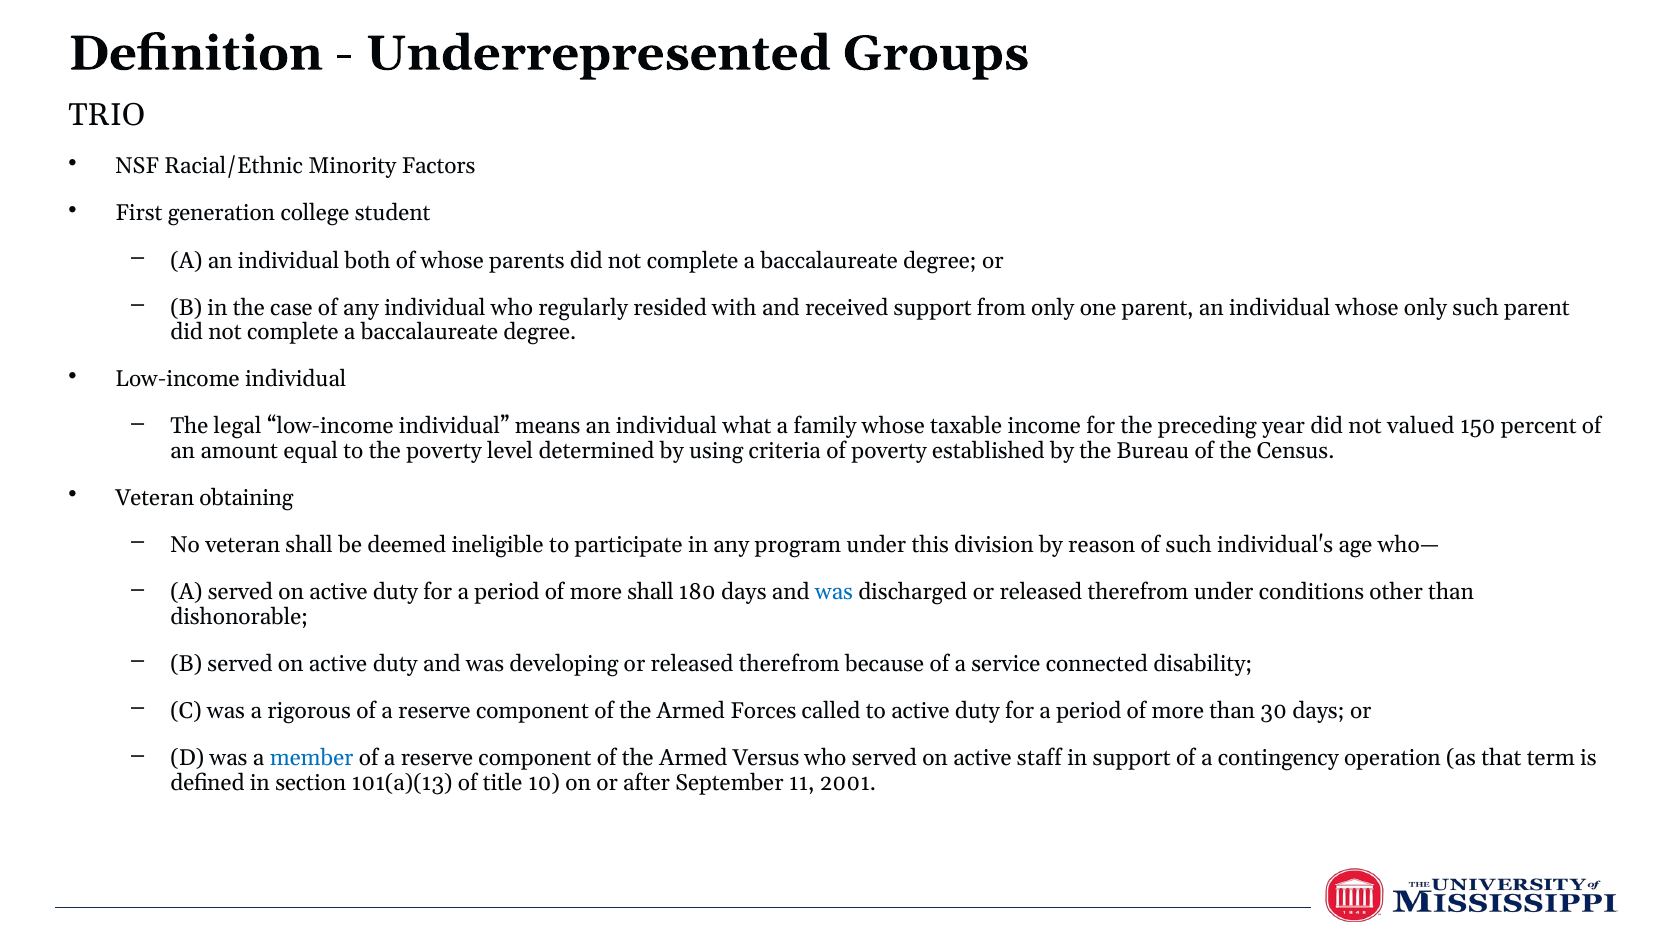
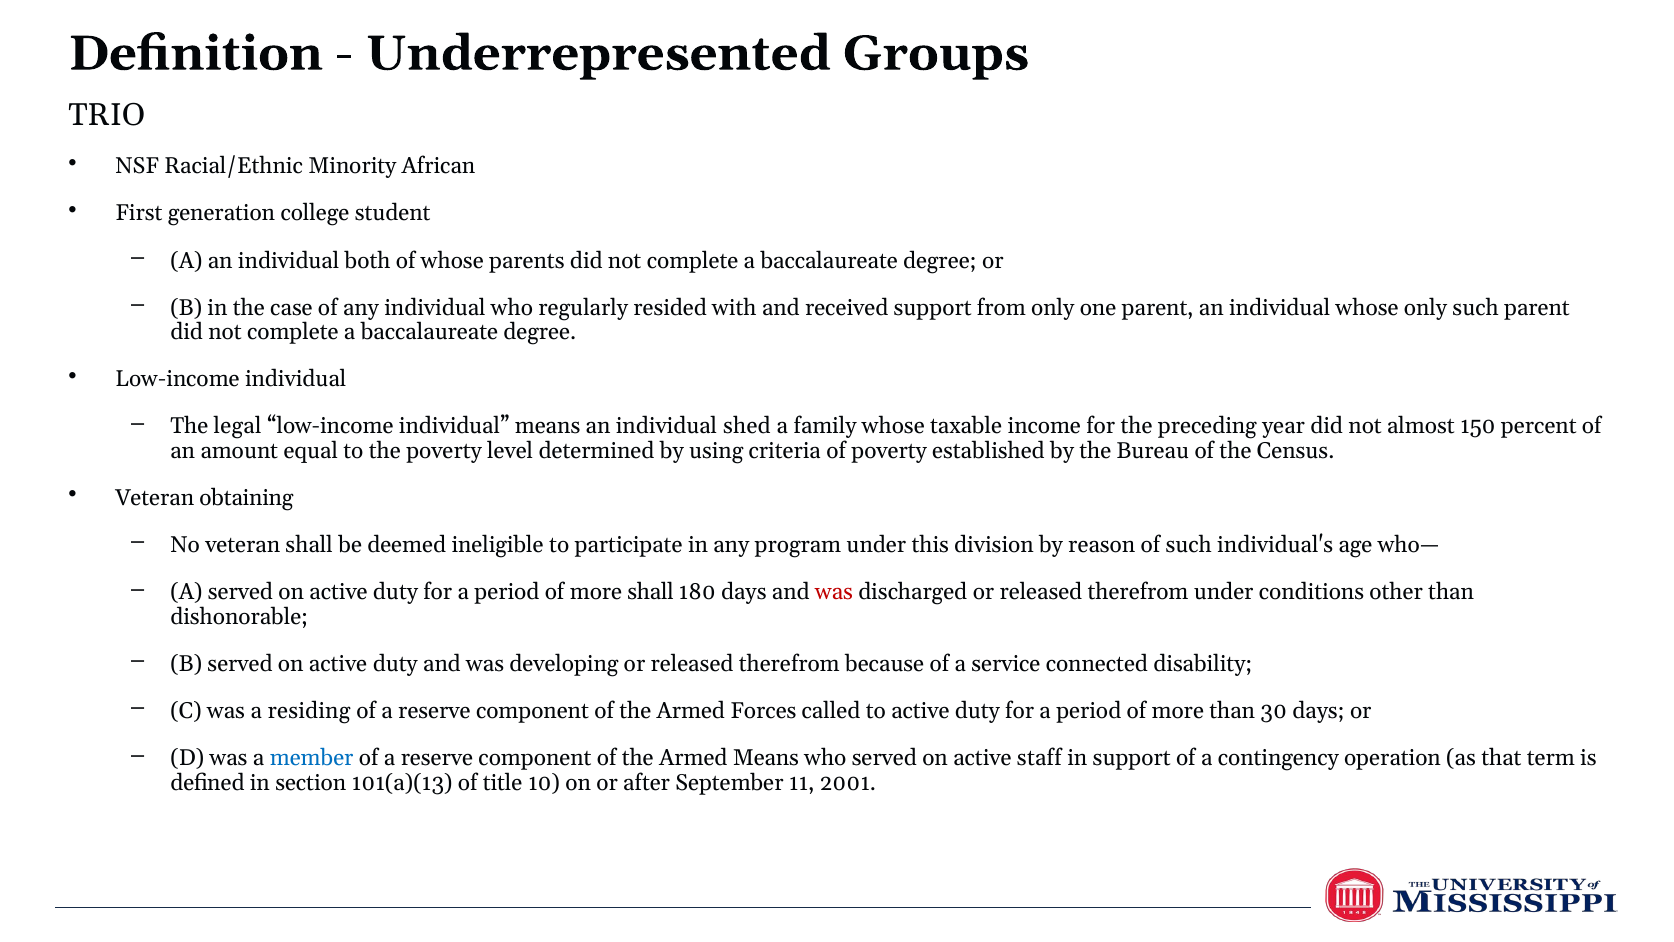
Factors: Factors -> African (439, 166)
what: what -> shed (747, 426)
valued: valued -> almost (1421, 426)
was colour: blue -> red (834, 592)
rigorous: rigorous -> residing (309, 711)
Armed Versus: Versus -> Means (766, 758)
